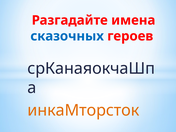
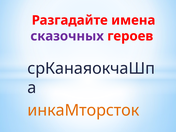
сказочных colour: blue -> purple (67, 36)
